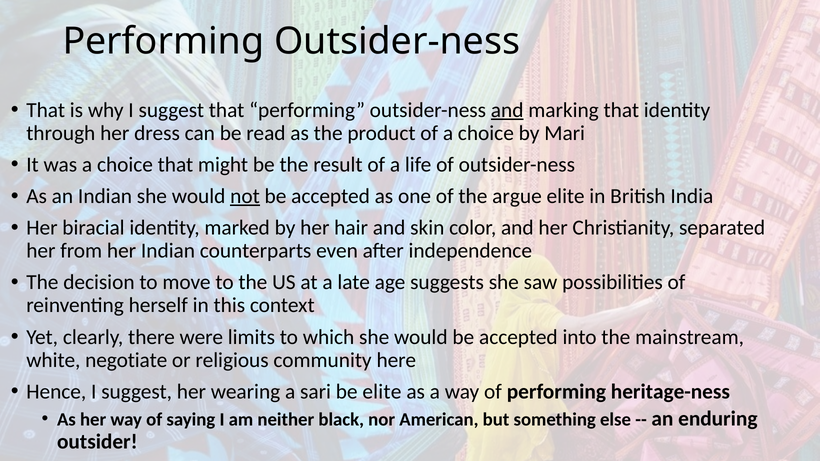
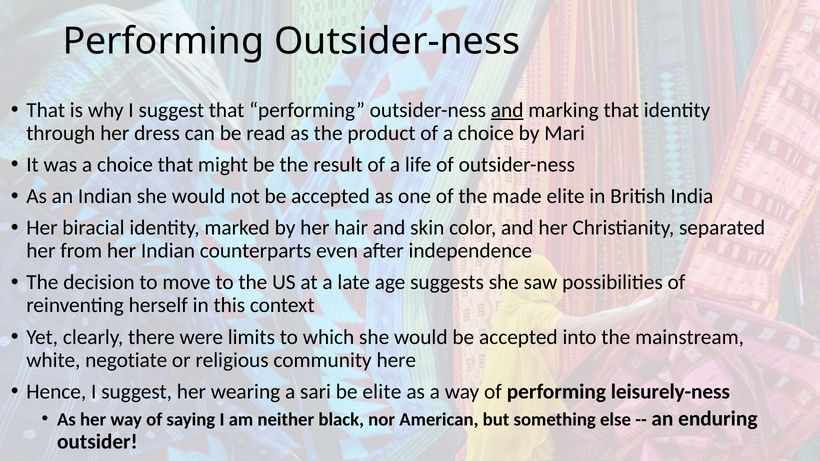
not underline: present -> none (245, 196)
argue: argue -> made (517, 196)
heritage-ness: heritage-ness -> leisurely-ness (670, 392)
